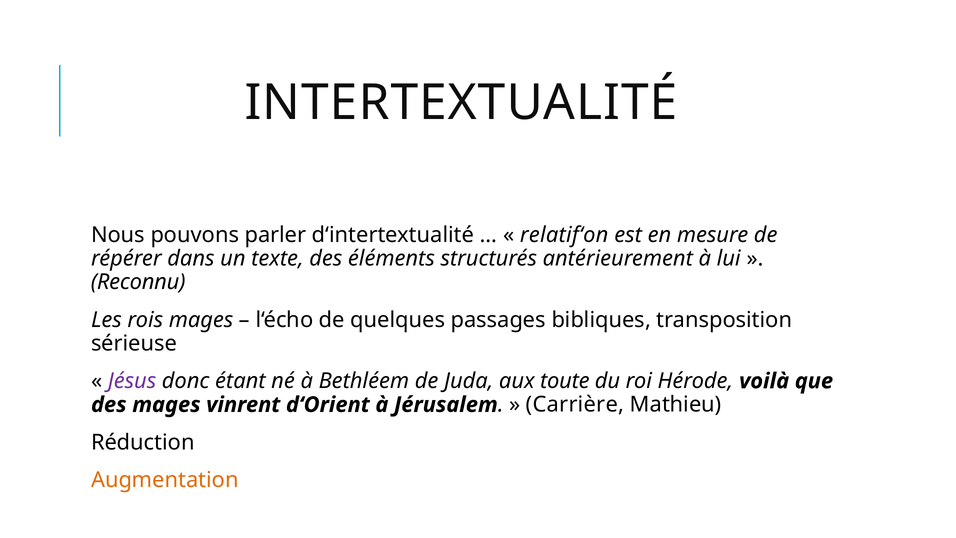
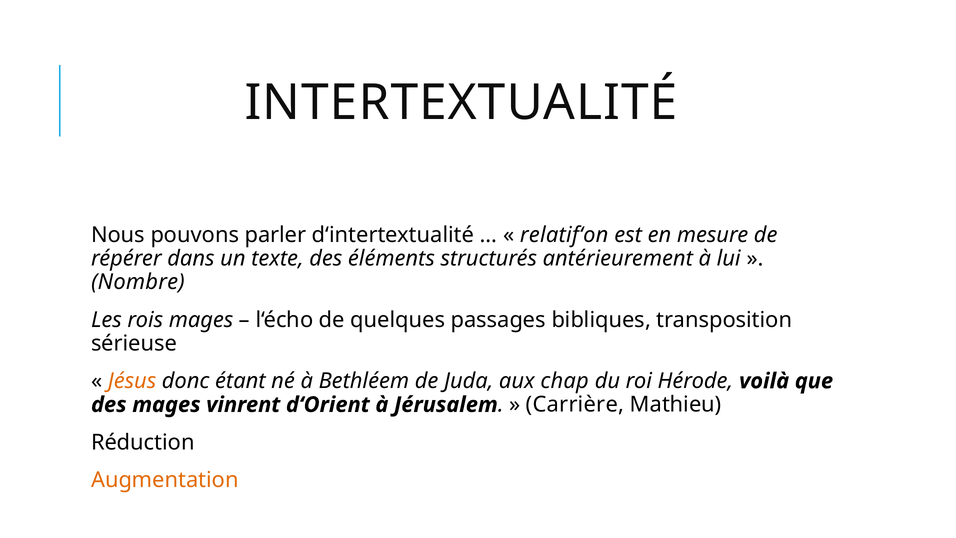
Reconnu: Reconnu -> Nombre (138, 282)
Jésus colour: purple -> orange (132, 381)
toute: toute -> chap (565, 381)
